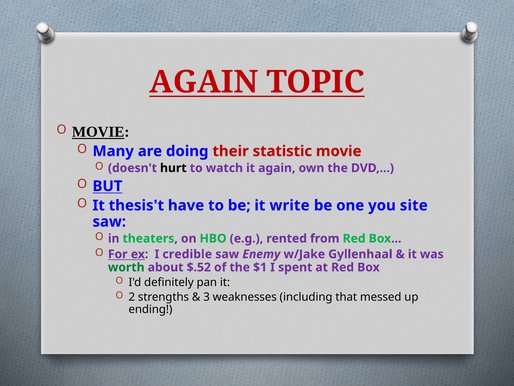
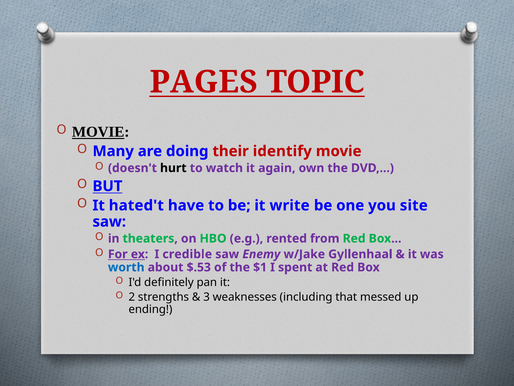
AGAIN: AGAIN -> PAGES (204, 82)
statistic: statistic -> identify (282, 151)
thesis't: thesis't -> hated't (136, 205)
worth colour: green -> blue (126, 267)
$.52: $.52 -> $.53 (199, 267)
